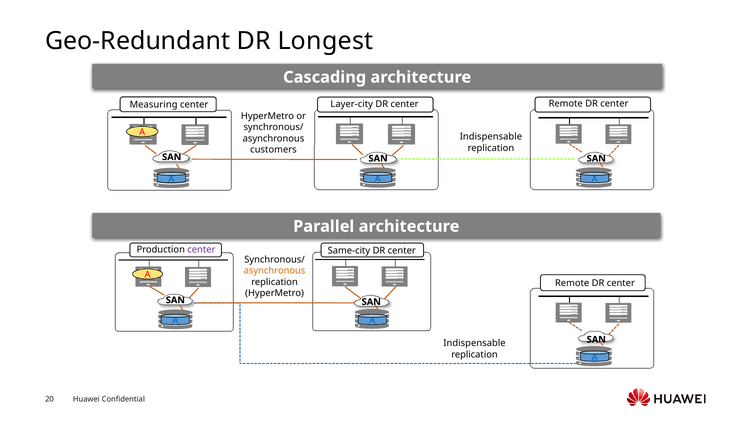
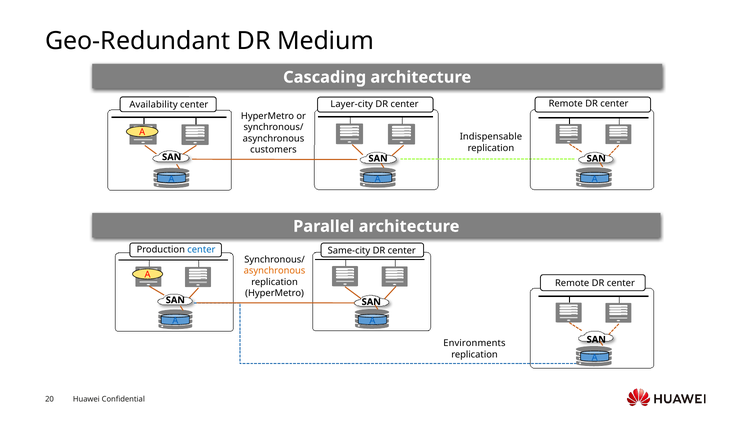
Longest: Longest -> Medium (326, 41)
Measuring: Measuring -> Availability (154, 105)
center colour: purple -> blue (201, 250)
Indispensable: Indispensable -> Environments (474, 343)
